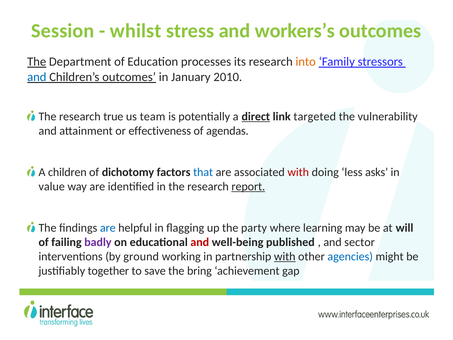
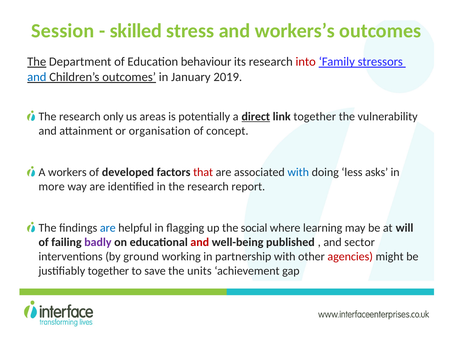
whilst: whilst -> skilled (136, 31)
processes: processes -> behaviour (206, 62)
into colour: orange -> red (306, 62)
2010: 2010 -> 2019 (228, 77)
true: true -> only (113, 116)
team: team -> areas (153, 116)
link targeted: targeted -> together (315, 116)
effectiveness: effectiveness -> organisation (160, 131)
agendas: agendas -> concept (227, 131)
children: children -> workers (67, 172)
dichotomy: dichotomy -> developed (128, 172)
that colour: blue -> red (203, 172)
with colour: red -> blue (298, 172)
value: value -> more (52, 186)
report underline: present -> none (248, 186)
party: party -> social (254, 228)
with underline: present -> none (285, 256)
agencies colour: blue -> red (350, 256)
bring: bring -> units (199, 271)
